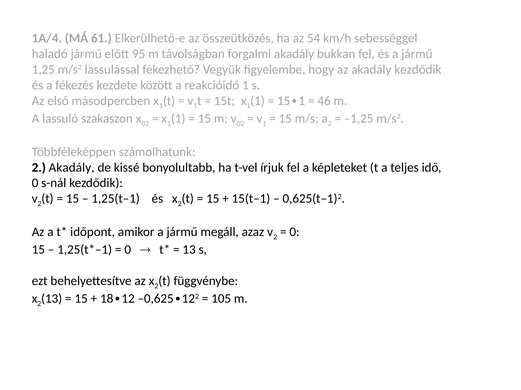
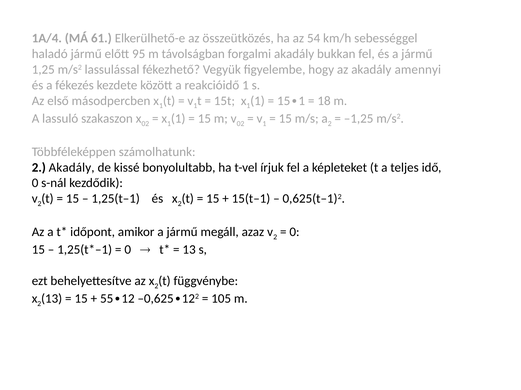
akadály kezdődik: kezdődik -> amennyi (418, 70)
46: 46 -> 18 (324, 101)
18: 18 -> 55 (107, 299)
